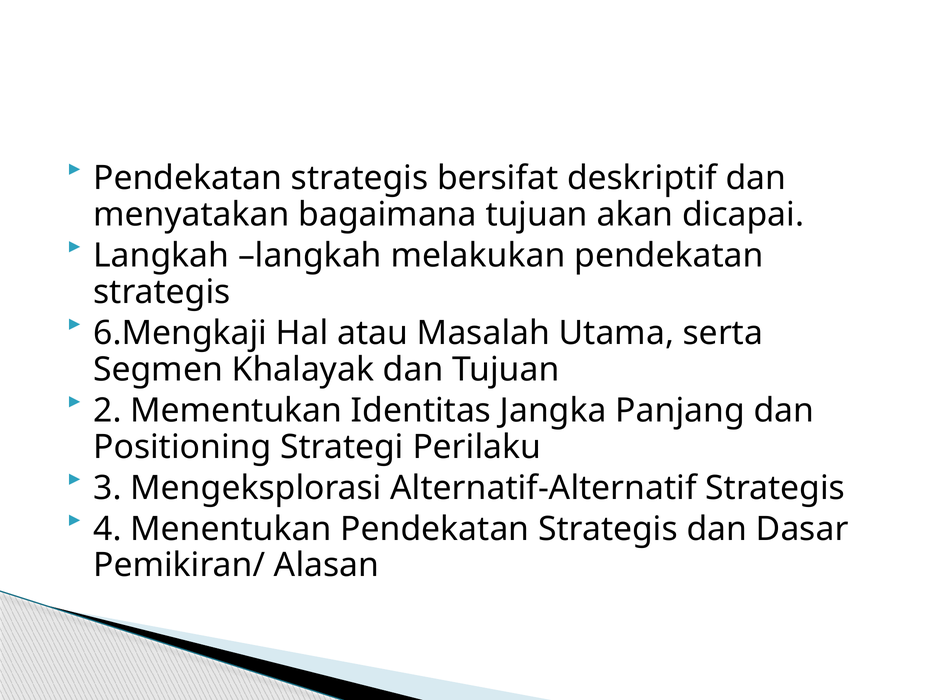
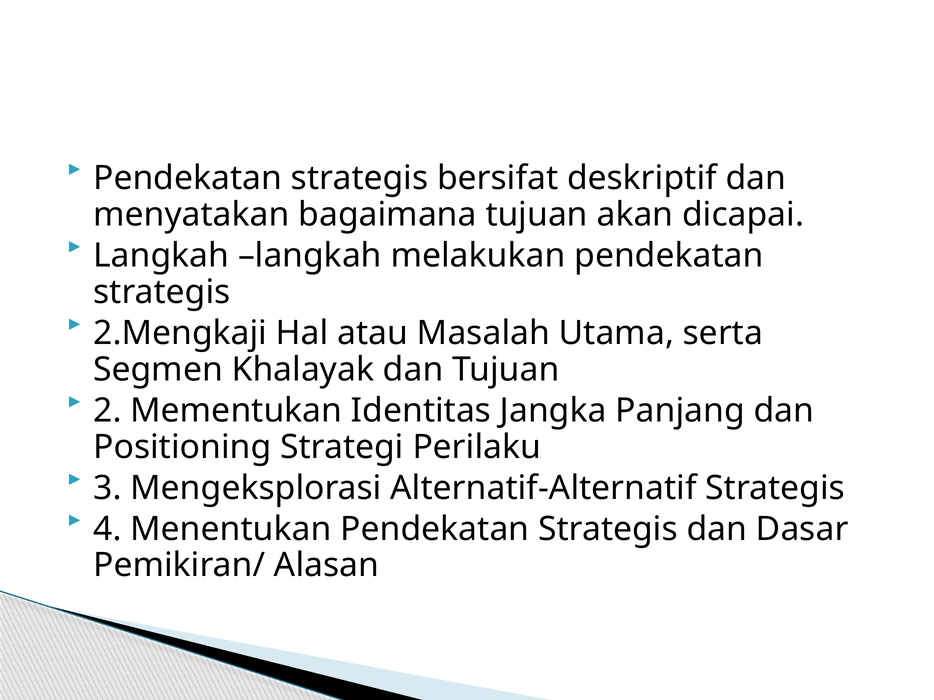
6.Mengkaji: 6.Mengkaji -> 2.Mengkaji (180, 333)
